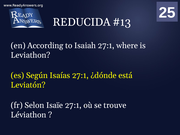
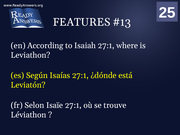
REDUCIDA: REDUCIDA -> FEATURES (82, 22)
